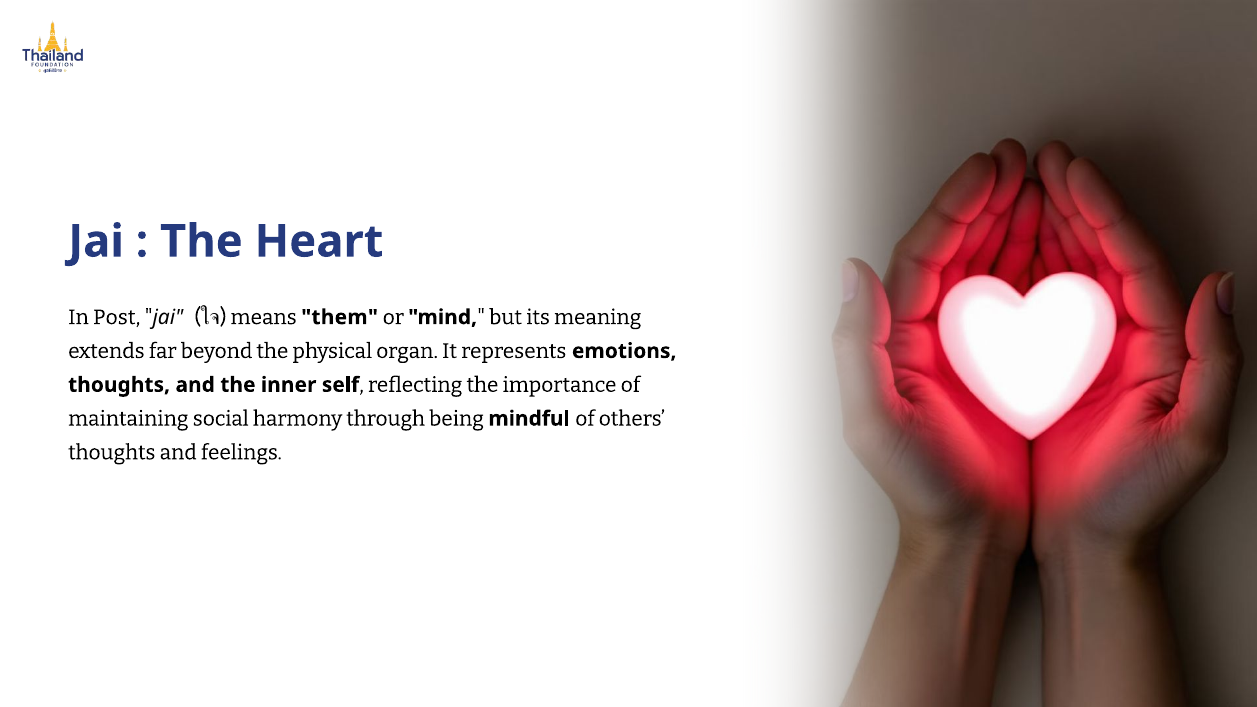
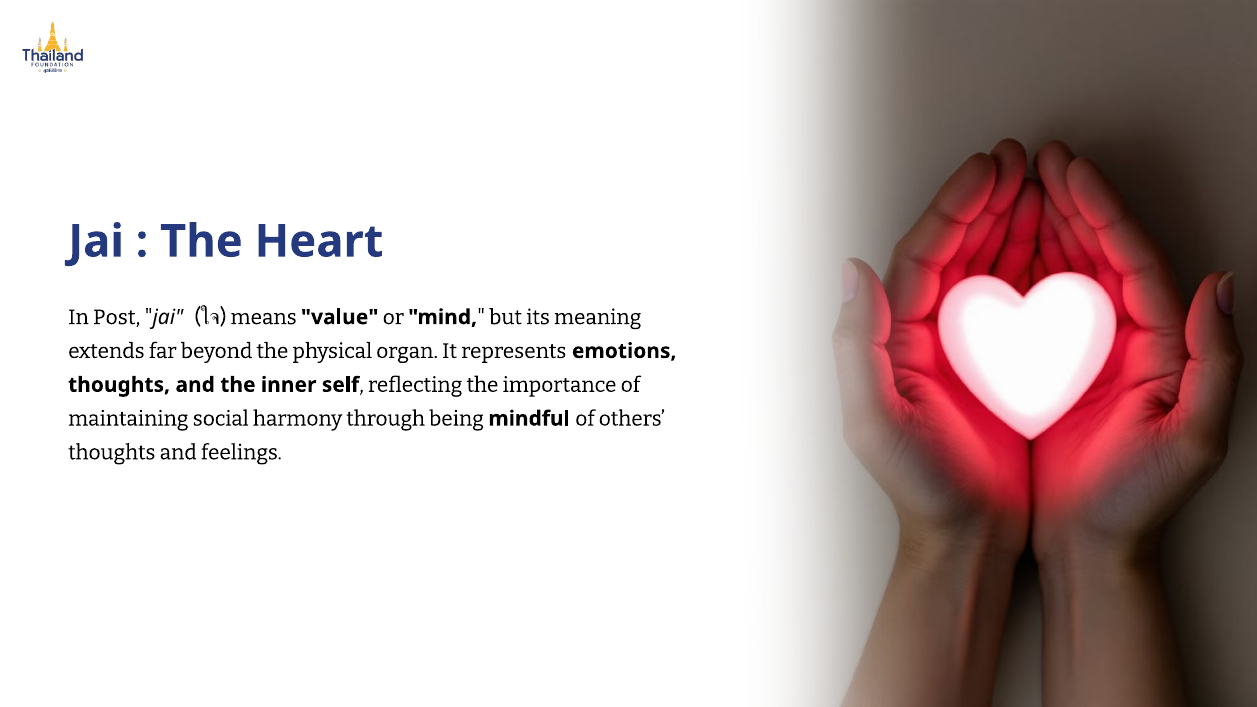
them: them -> value (340, 317)
